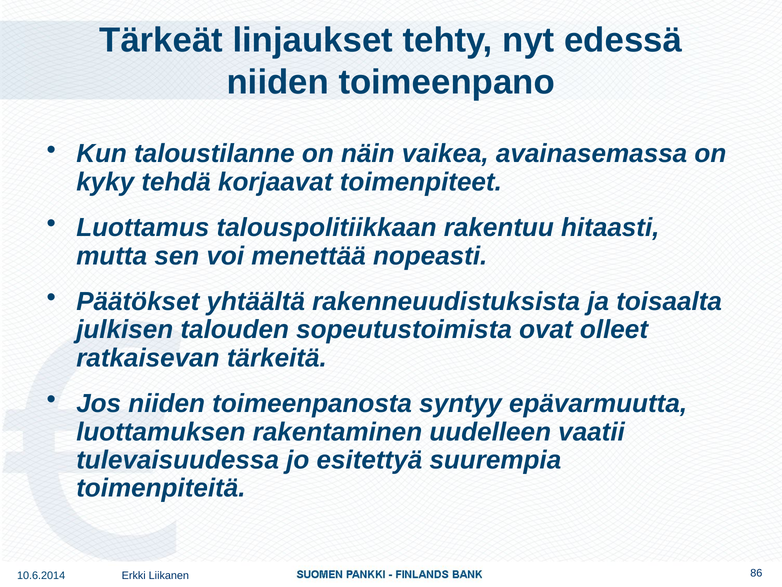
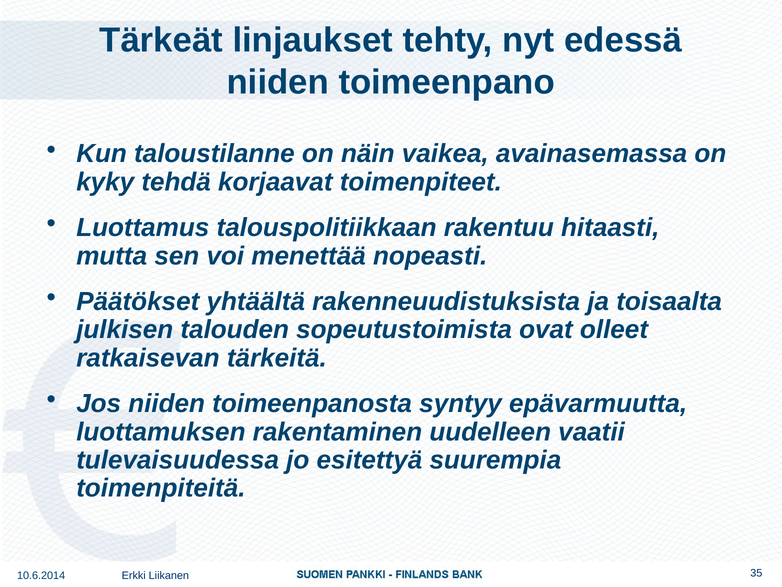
86: 86 -> 35 (756, 573)
